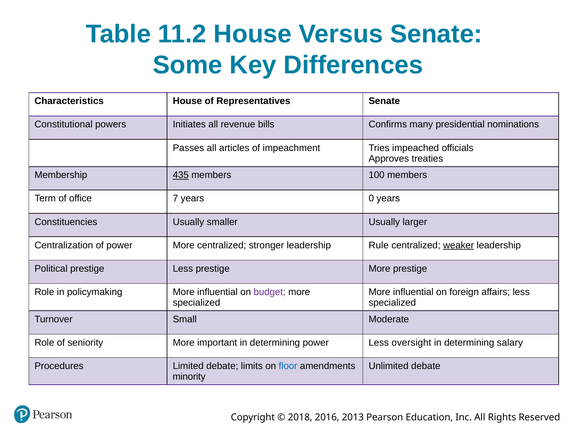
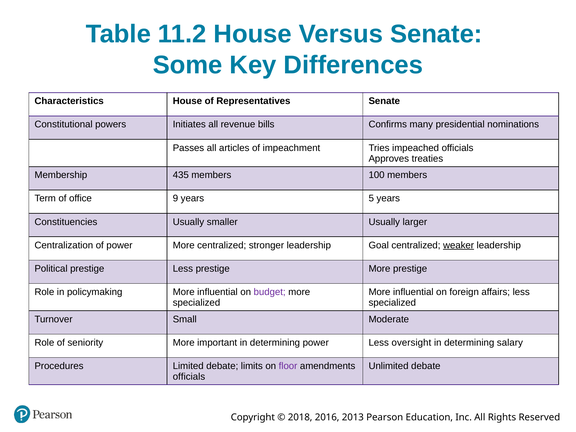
435 underline: present -> none (181, 175)
7: 7 -> 9 (175, 198)
0: 0 -> 5 (371, 198)
Rule: Rule -> Goal (379, 245)
floor colour: blue -> purple (288, 366)
minority: minority -> officials (189, 377)
